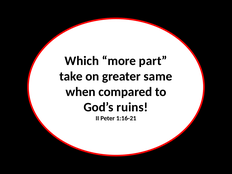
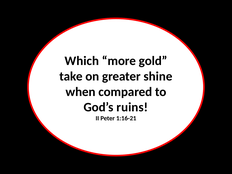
part: part -> gold (153, 61)
same: same -> shine (158, 76)
